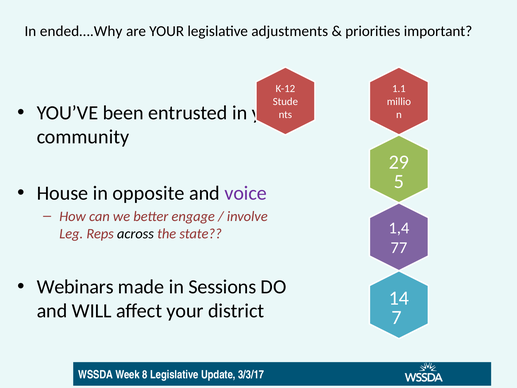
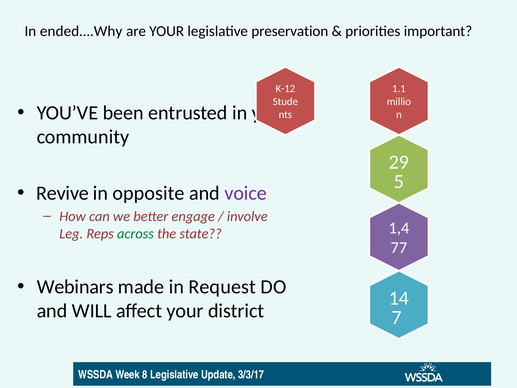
adjustments: adjustments -> preservation (290, 31)
House: House -> Revive (63, 193)
across colour: black -> green (135, 234)
Sessions: Sessions -> Request (222, 287)
